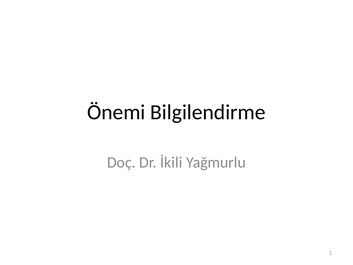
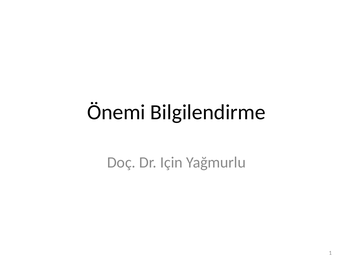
İkili: İkili -> Için (171, 162)
